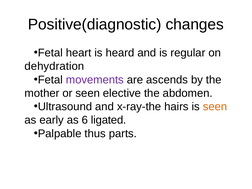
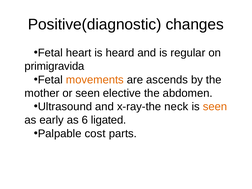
dehydration: dehydration -> primigravida (54, 66)
movements colour: purple -> orange (95, 80)
hairs: hairs -> neck (176, 107)
thus: thus -> cost (95, 134)
